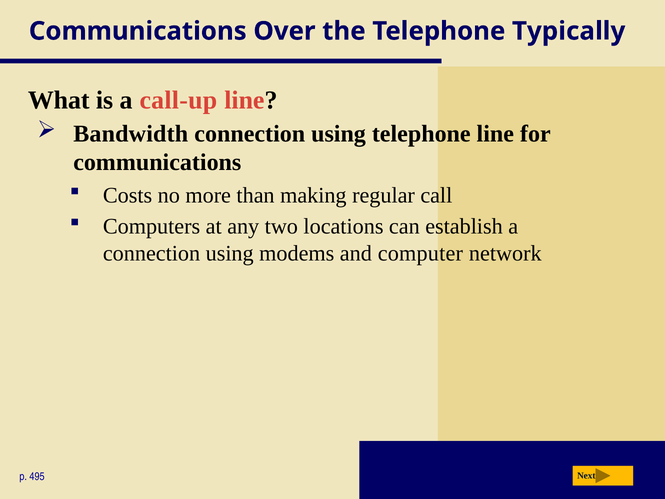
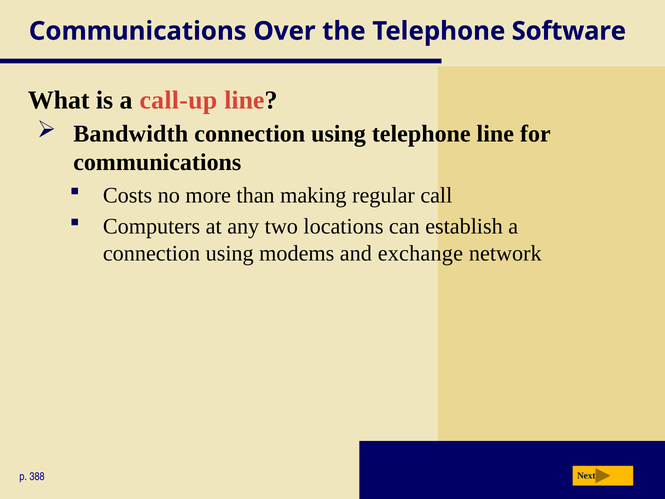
Typically: Typically -> Software (569, 31)
computer: computer -> exchange (420, 253)
495: 495 -> 388 (37, 476)
